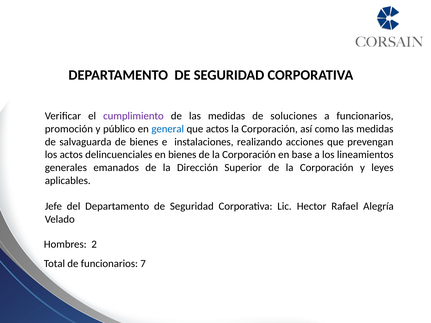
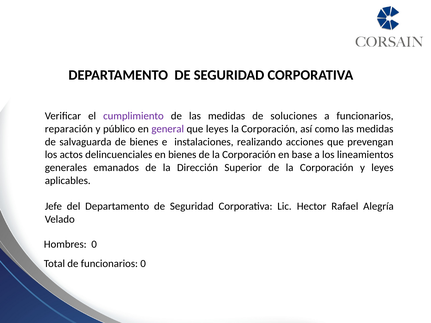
promoción: promoción -> reparación (69, 129)
general colour: blue -> purple (168, 129)
que actos: actos -> leyes (217, 129)
Hombres 2: 2 -> 0 (94, 244)
funcionarios 7: 7 -> 0 (143, 264)
